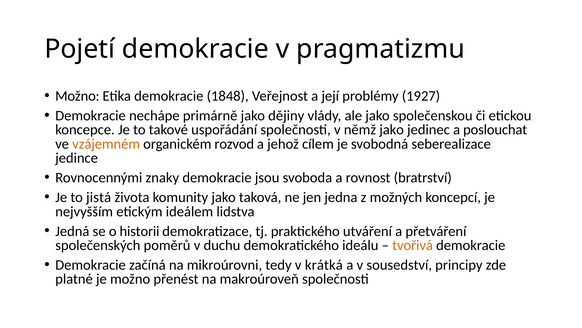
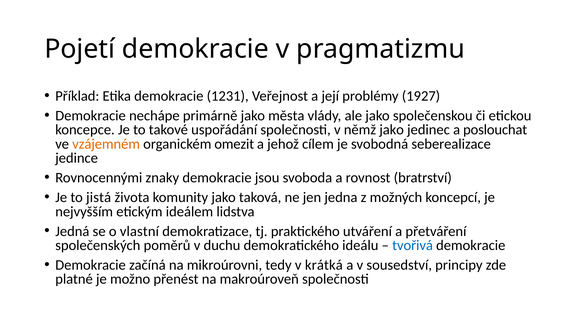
Možno: Možno -> Příklad (77, 96)
1848: 1848 -> 1231 (228, 96)
dějiny: dějiny -> města (286, 115)
rozvod: rozvod -> omezit (234, 144)
historii: historii -> vlastní (139, 231)
tvořivá colour: orange -> blue (413, 245)
